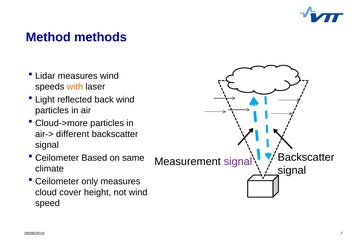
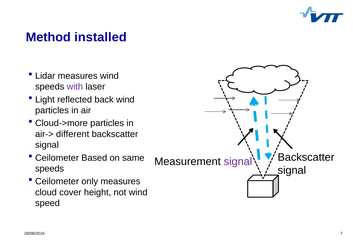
methods: methods -> installed (100, 37)
with colour: orange -> purple (75, 87)
climate: climate -> speeds (50, 169)
